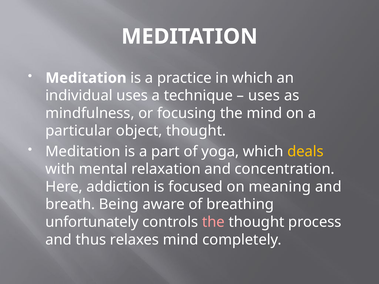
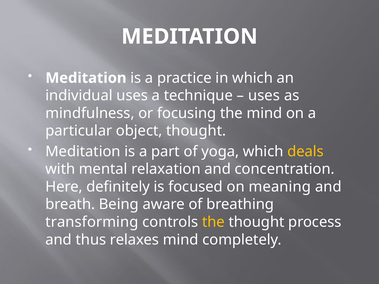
addiction: addiction -> definitely (118, 187)
unfortunately: unfortunately -> transforming (92, 222)
the colour: pink -> yellow (213, 222)
